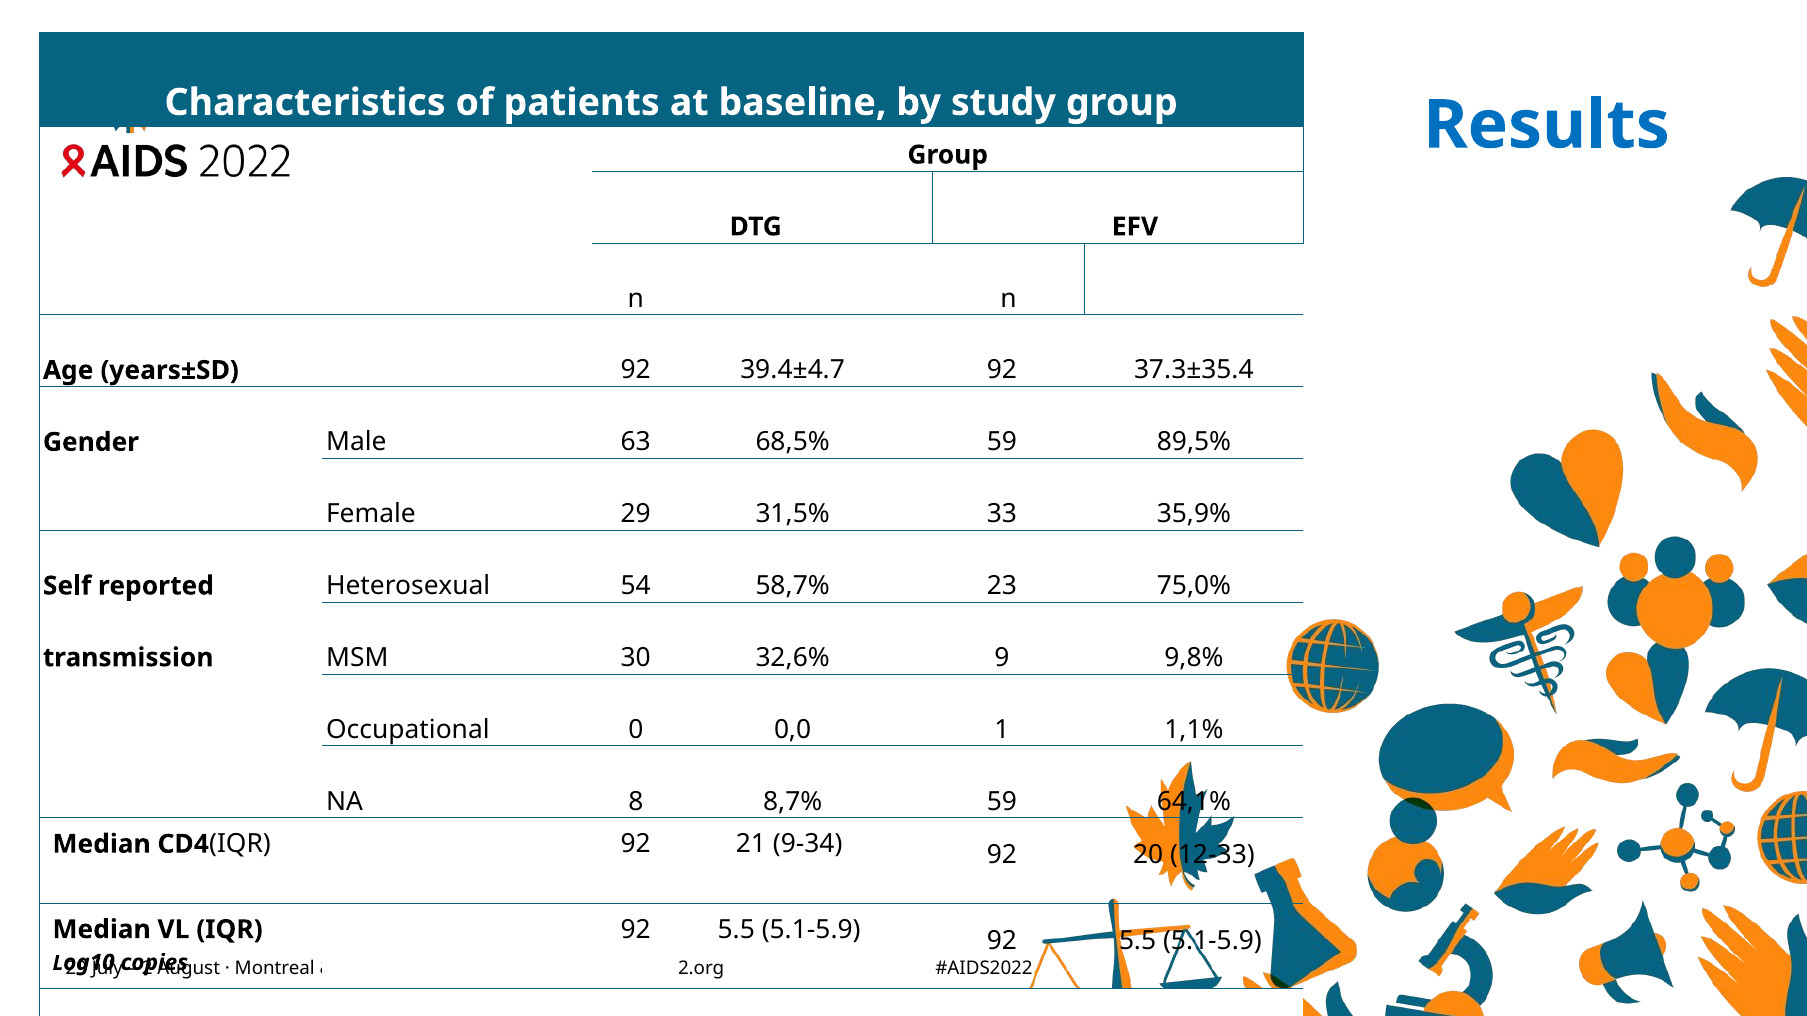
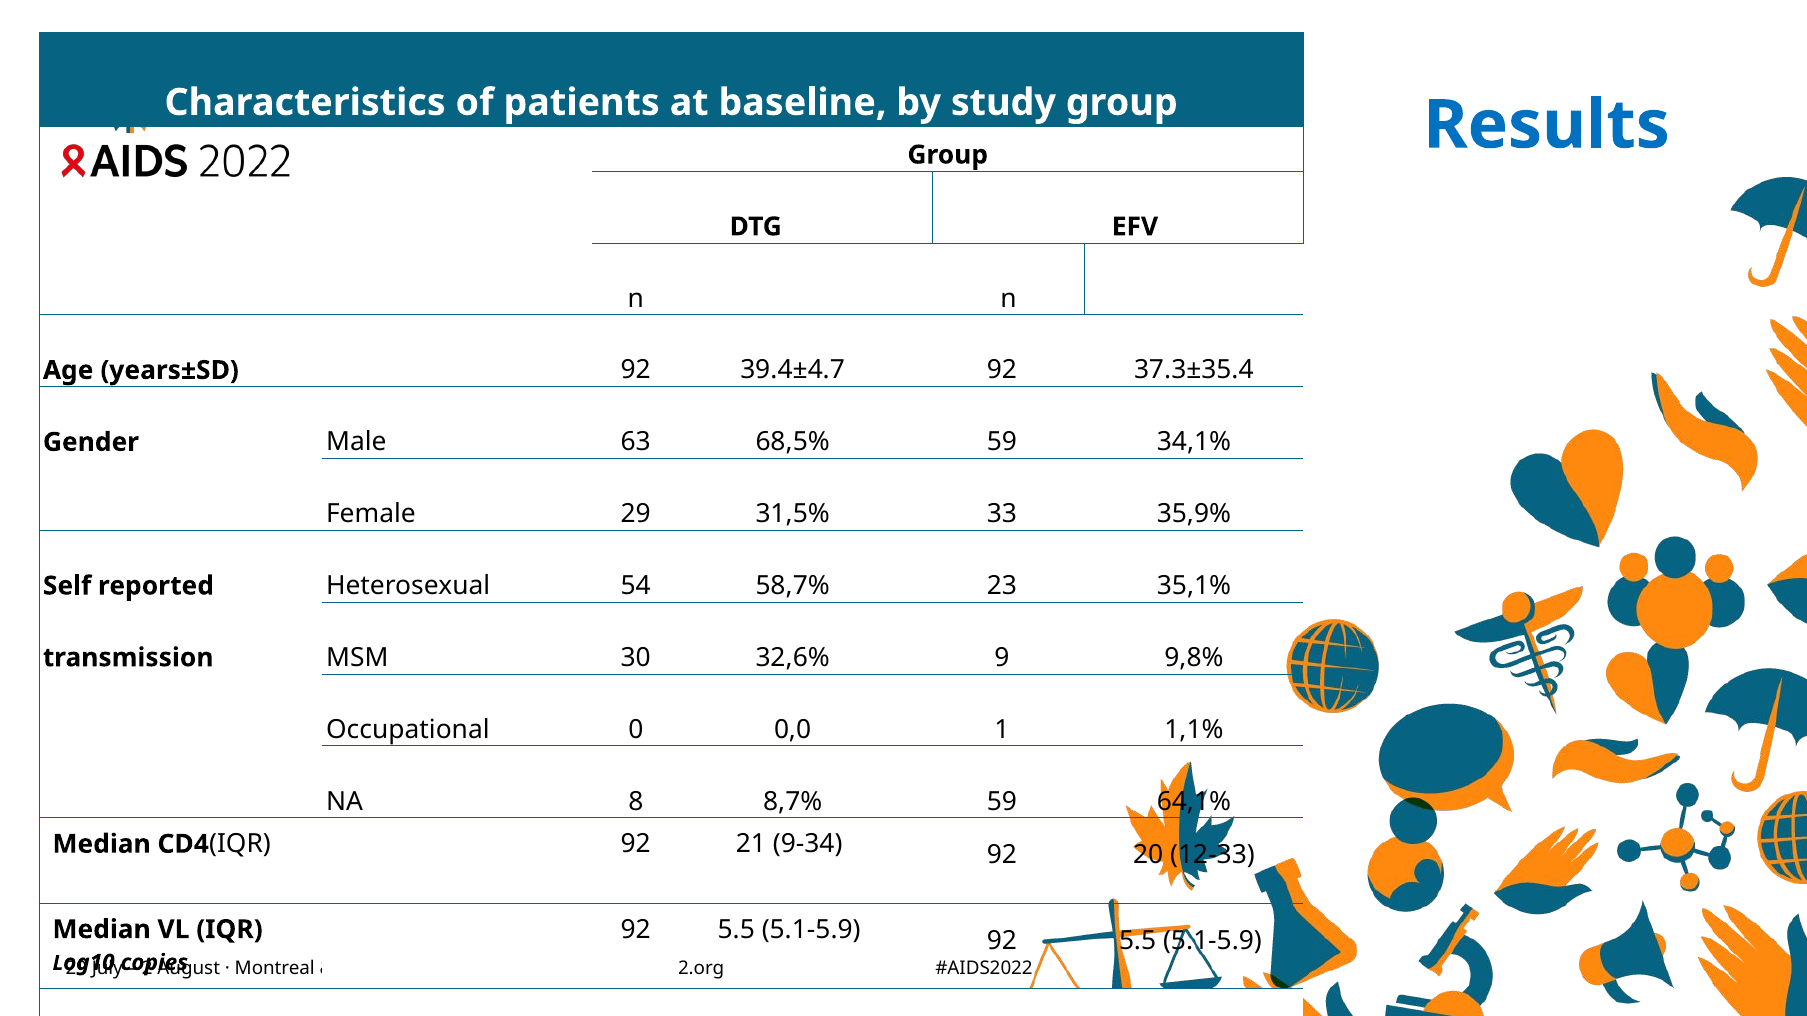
89,5%: 89,5% -> 34,1% (1194, 442)
75,0%: 75,0% -> 35,1% (1194, 586)
